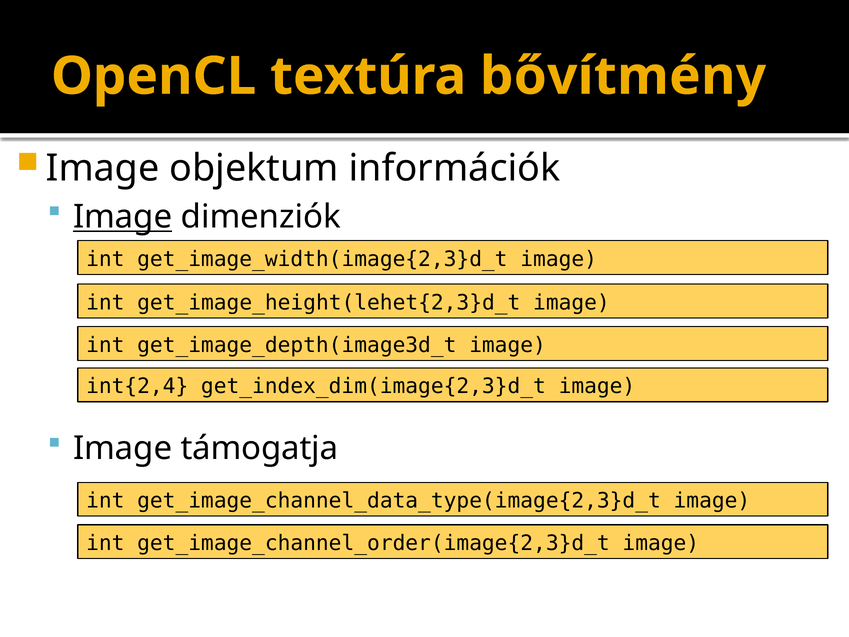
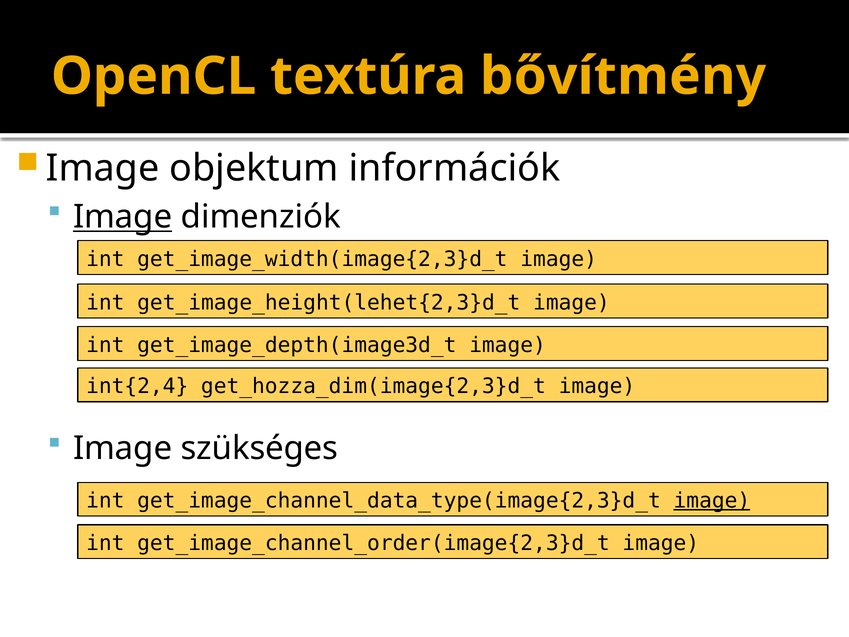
get_index_dim(image{2,3}d_t: get_index_dim(image{2,3}d_t -> get_hozza_dim(image{2,3}d_t (373, 386)
támogatja: támogatja -> szükséges (259, 448)
image underline: none -> present (712, 501)
